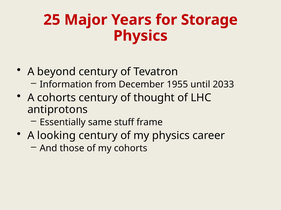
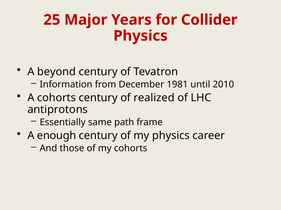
Storage: Storage -> Collider (209, 20)
1955: 1955 -> 1981 (177, 85)
2033: 2033 -> 2010 (223, 85)
thought: thought -> realized (154, 98)
stuff: stuff -> path (124, 123)
looking: looking -> enough (57, 136)
